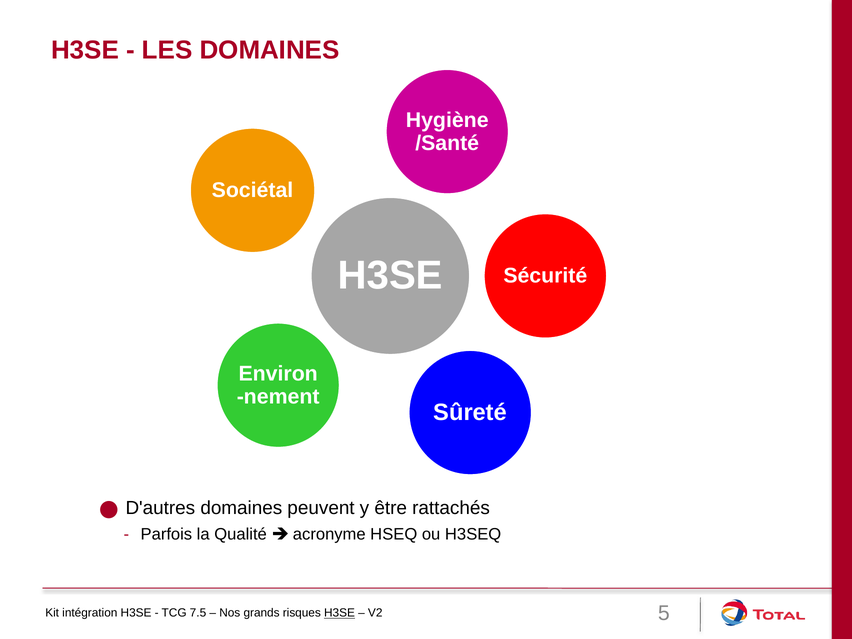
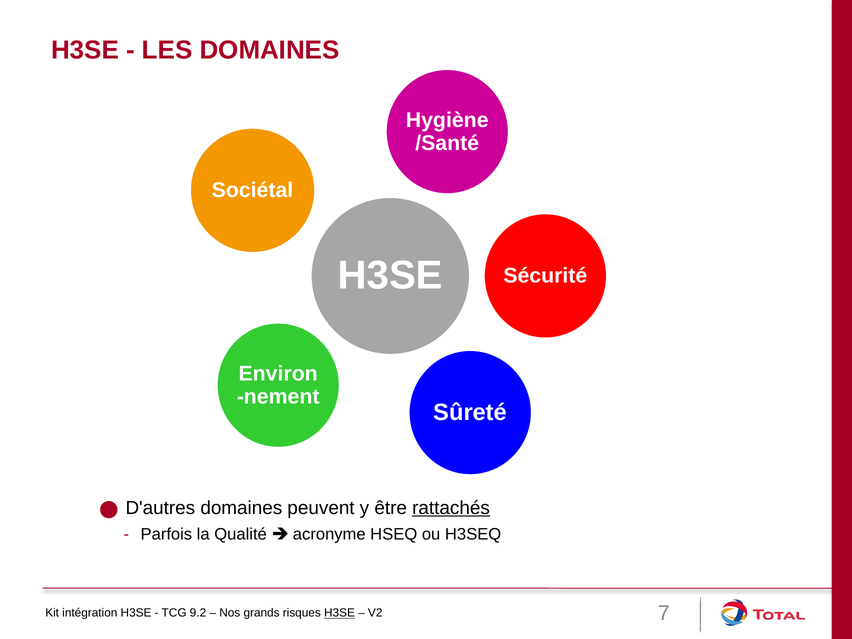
rattachés underline: none -> present (451, 508)
7.5: 7.5 -> 9.2 (198, 613)
5: 5 -> 7 (664, 613)
